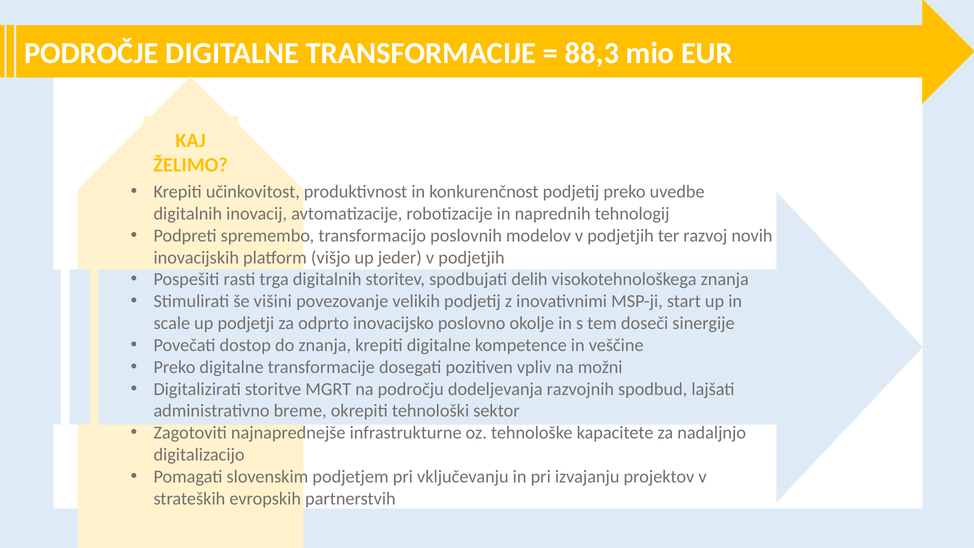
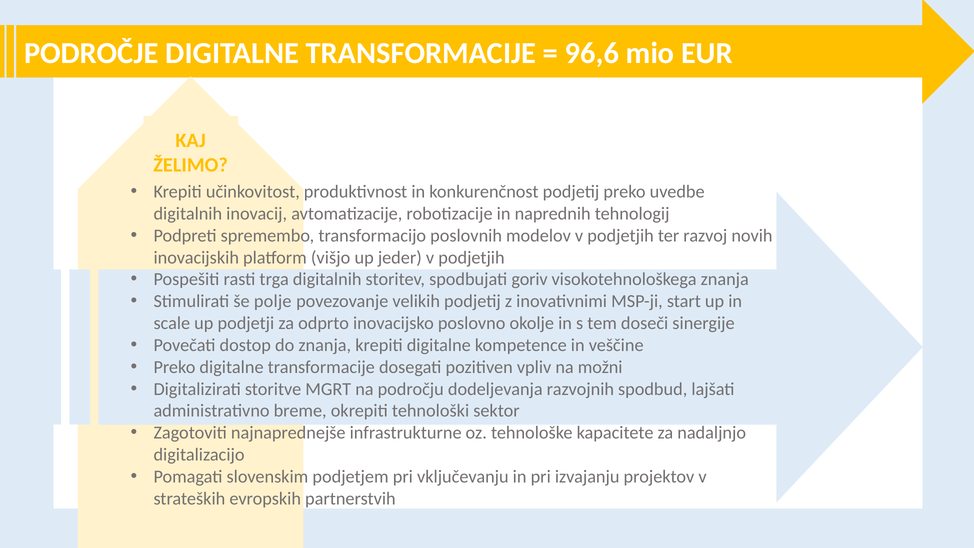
88,3: 88,3 -> 96,6 (592, 53)
delih: delih -> goriv (530, 279)
višini: višini -> polje (273, 301)
